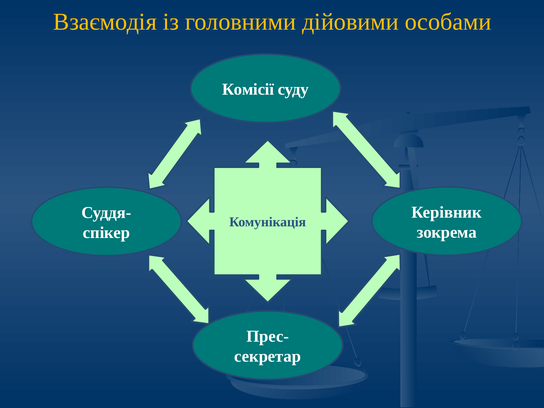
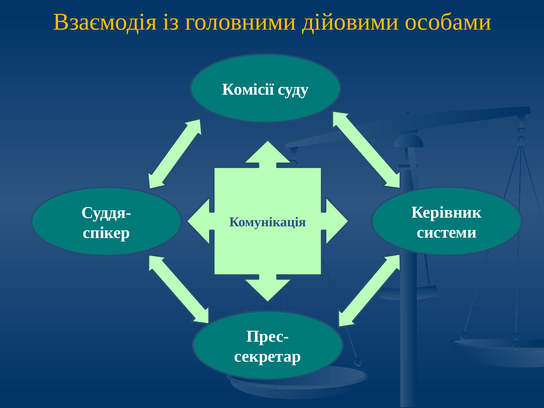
зокрема: зокрема -> системи (447, 232)
